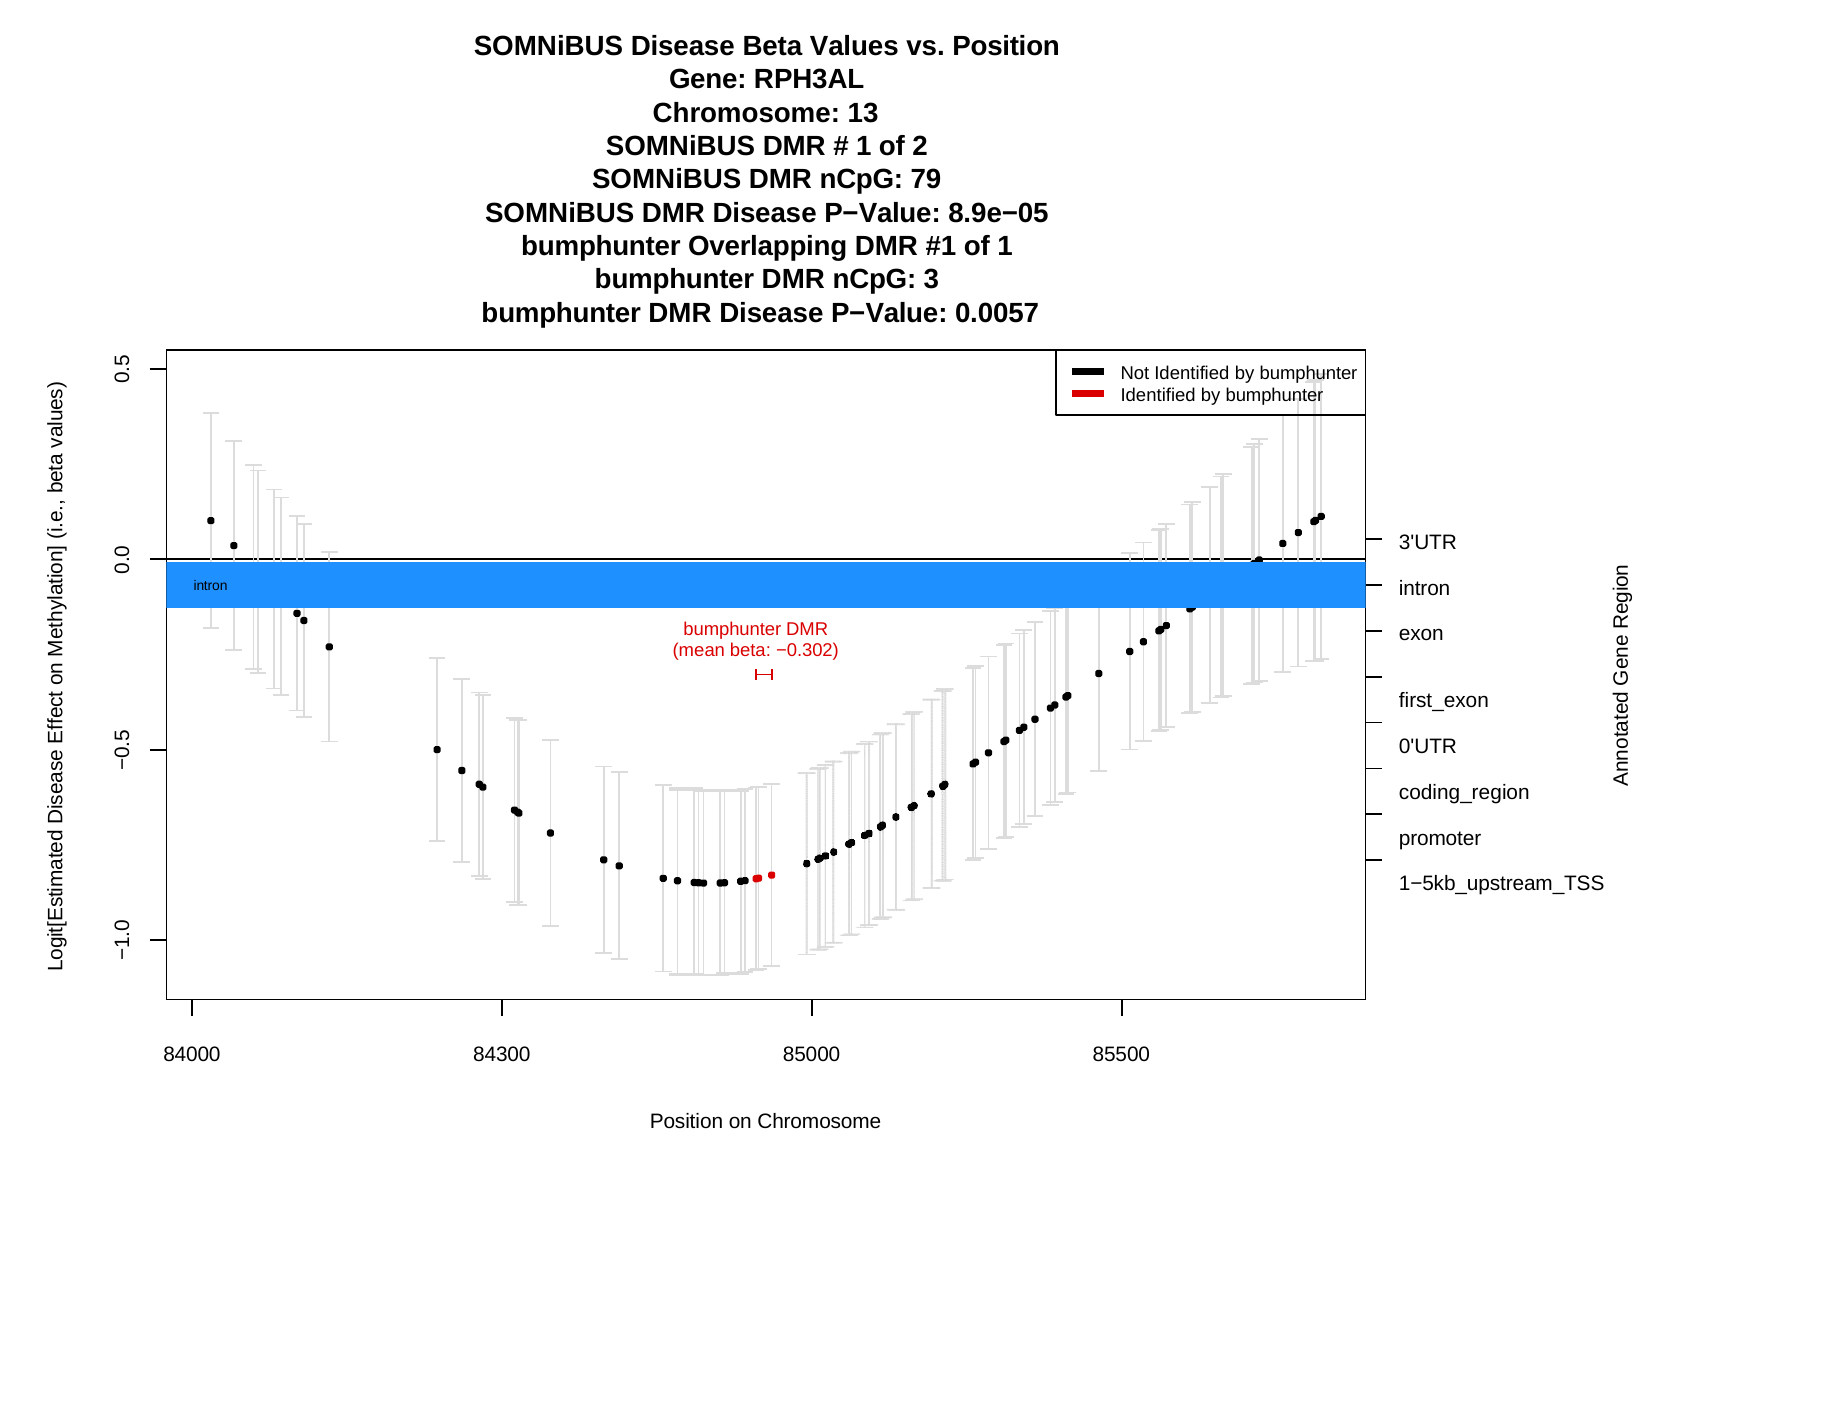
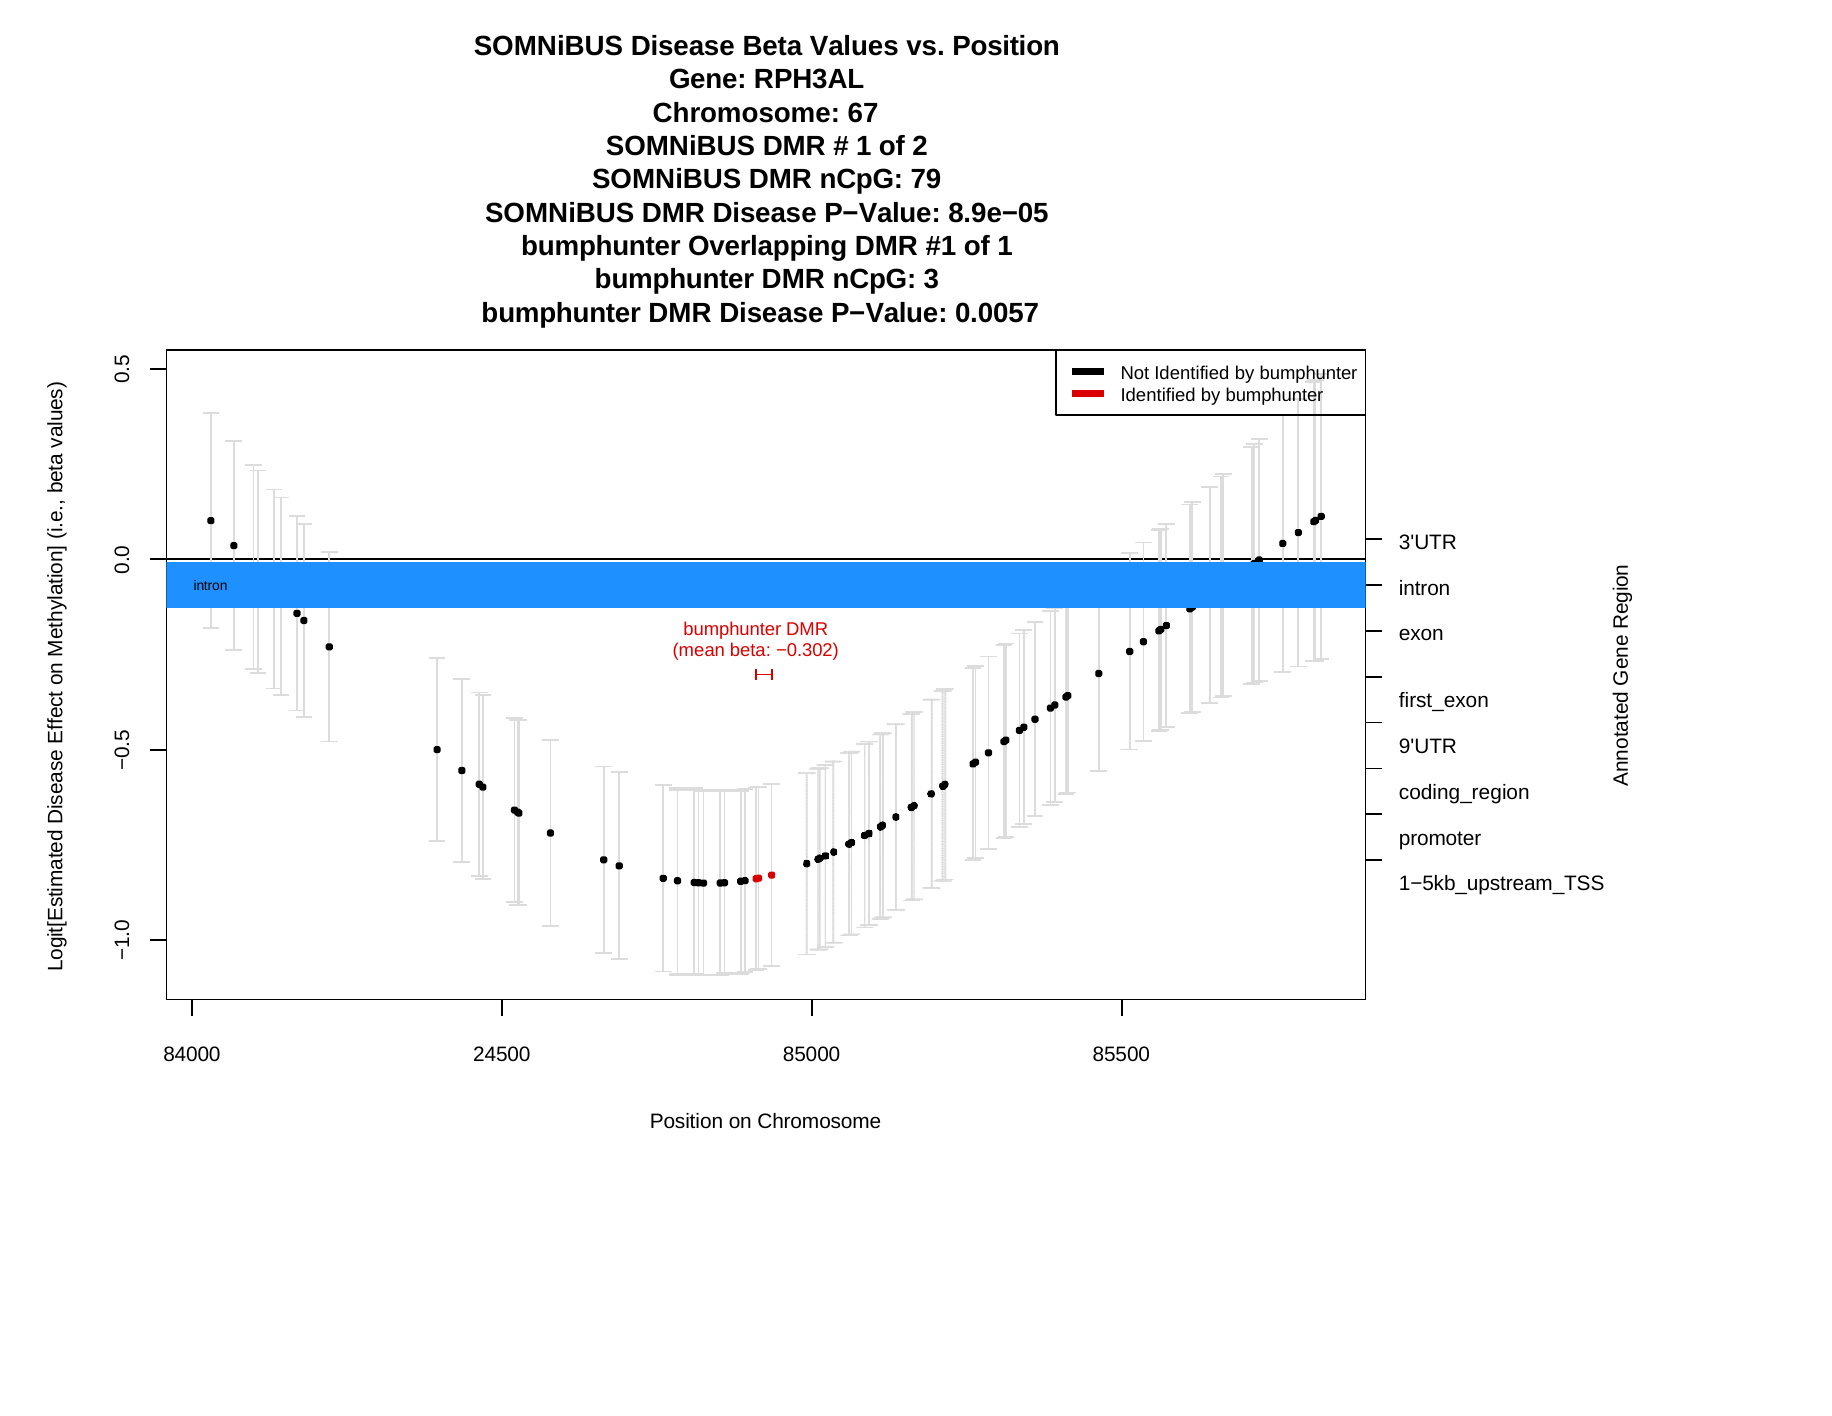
13: 13 -> 67 (863, 113)
0'UTR: 0'UTR -> 9'UTR (1428, 746)
84300: 84300 -> 24500 (502, 1055)
